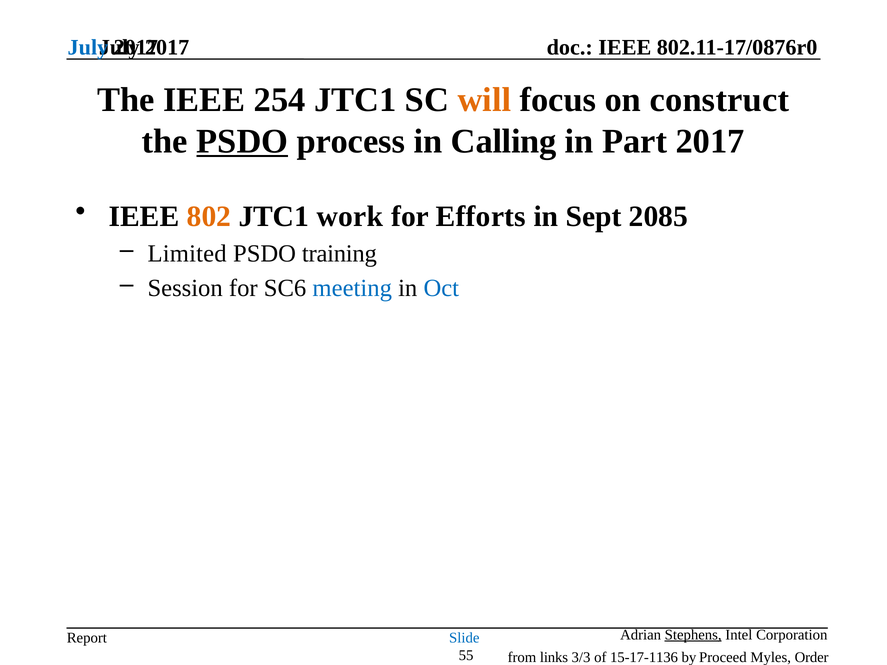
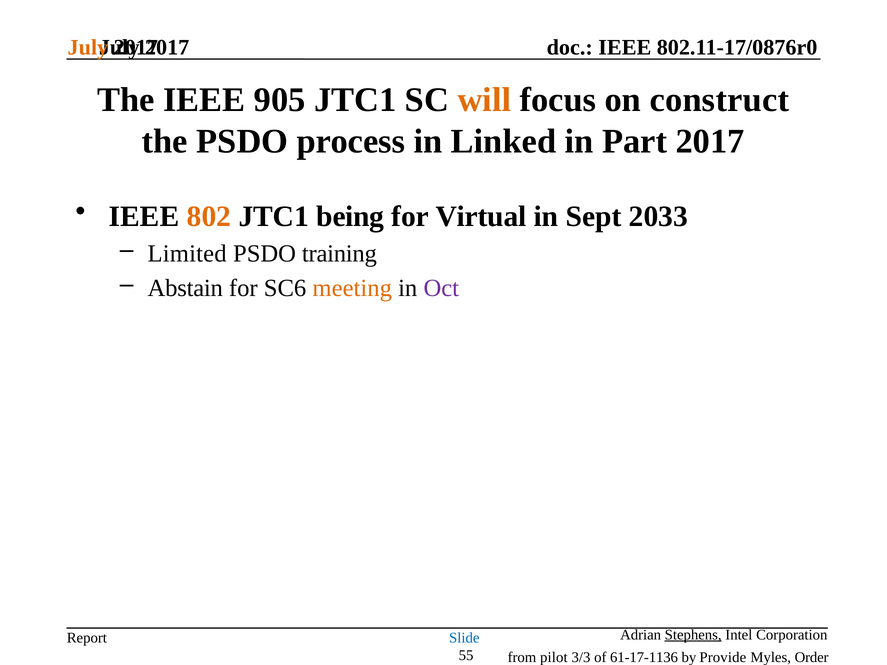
July colour: blue -> orange (88, 47)
254: 254 -> 905 (280, 100)
PSDO underline: present -> none (242, 141)
Calling: Calling -> Linked (504, 141)
work: work -> being (350, 216)
Efforts: Efforts -> Virtual (481, 216)
2085: 2085 -> 2033 (658, 216)
Session: Session -> Abstain (185, 288)
meeting colour: blue -> orange (352, 288)
Oct colour: blue -> purple (441, 288)
links: links -> pilot (554, 657)
15-17-1136: 15-17-1136 -> 61-17-1136 (644, 657)
Proceed: Proceed -> Provide (723, 657)
